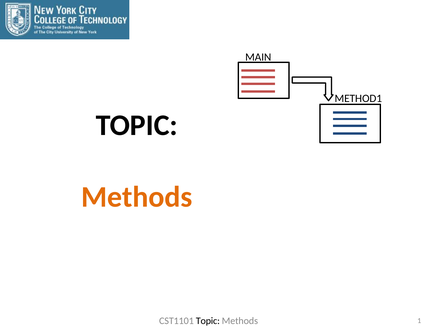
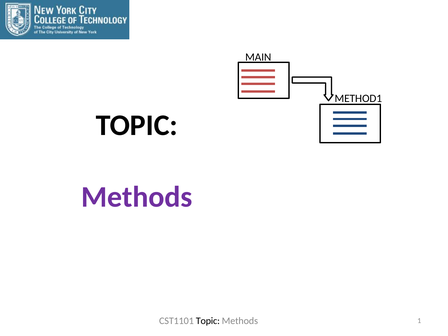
Methods colour: orange -> purple (137, 197)
